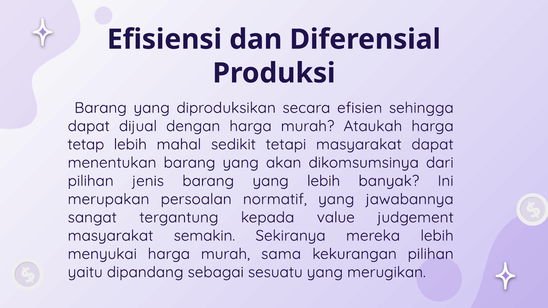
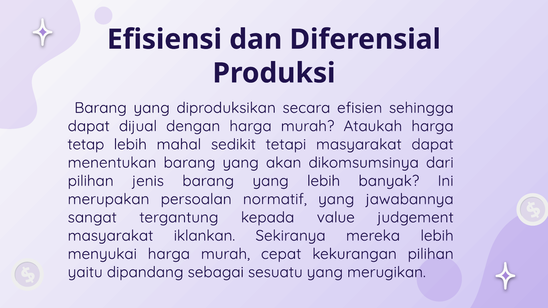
semakin: semakin -> iklankan (204, 236)
sama: sama -> cepat (281, 254)
